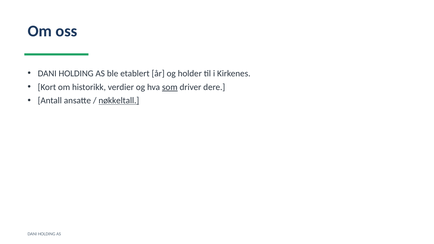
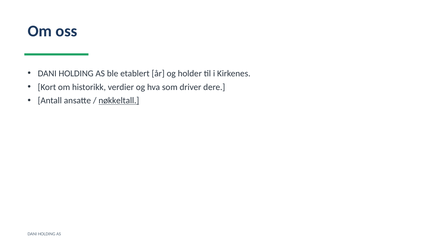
som underline: present -> none (170, 87)
